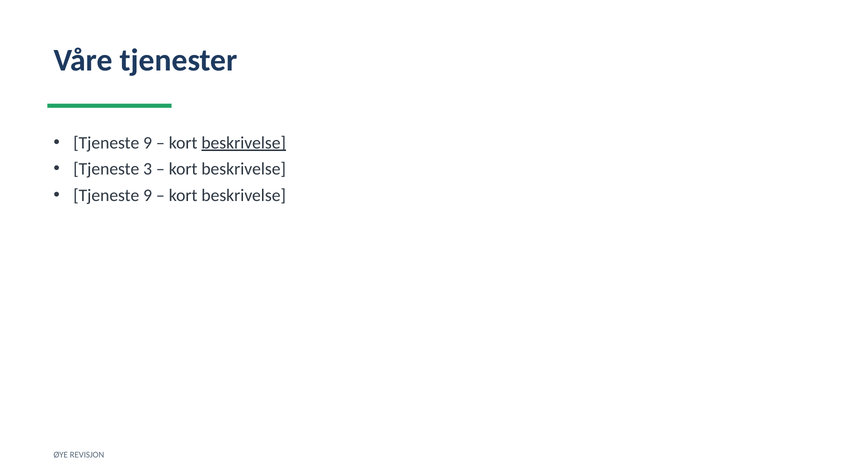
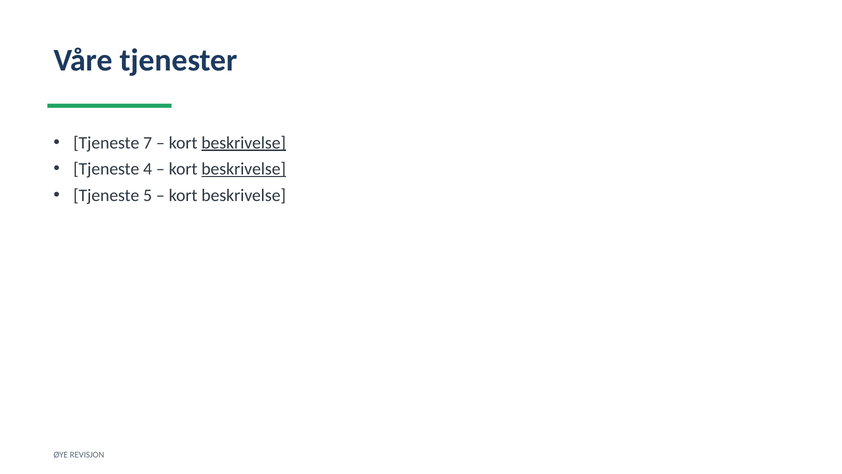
9: 9 -> 7 (148, 143)
3: 3 -> 4 (148, 169)
beskrivelse underline: none -> present (244, 169)
9: 9 -> 5 (148, 195)
